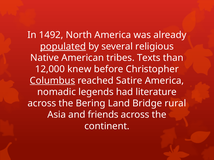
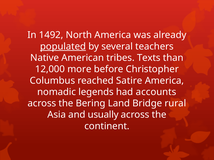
religious: religious -> teachers (155, 47)
knew: knew -> more (79, 69)
Columbus underline: present -> none (52, 81)
literature: literature -> accounts (156, 92)
friends: friends -> usually (103, 115)
